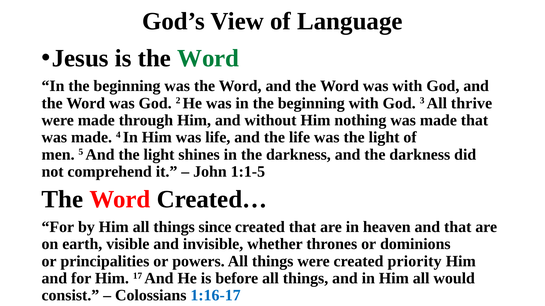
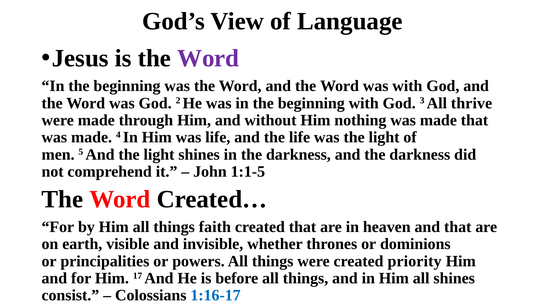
Word colour: green -> purple (208, 58)
since: since -> faith (215, 227)
all would: would -> shines (454, 279)
